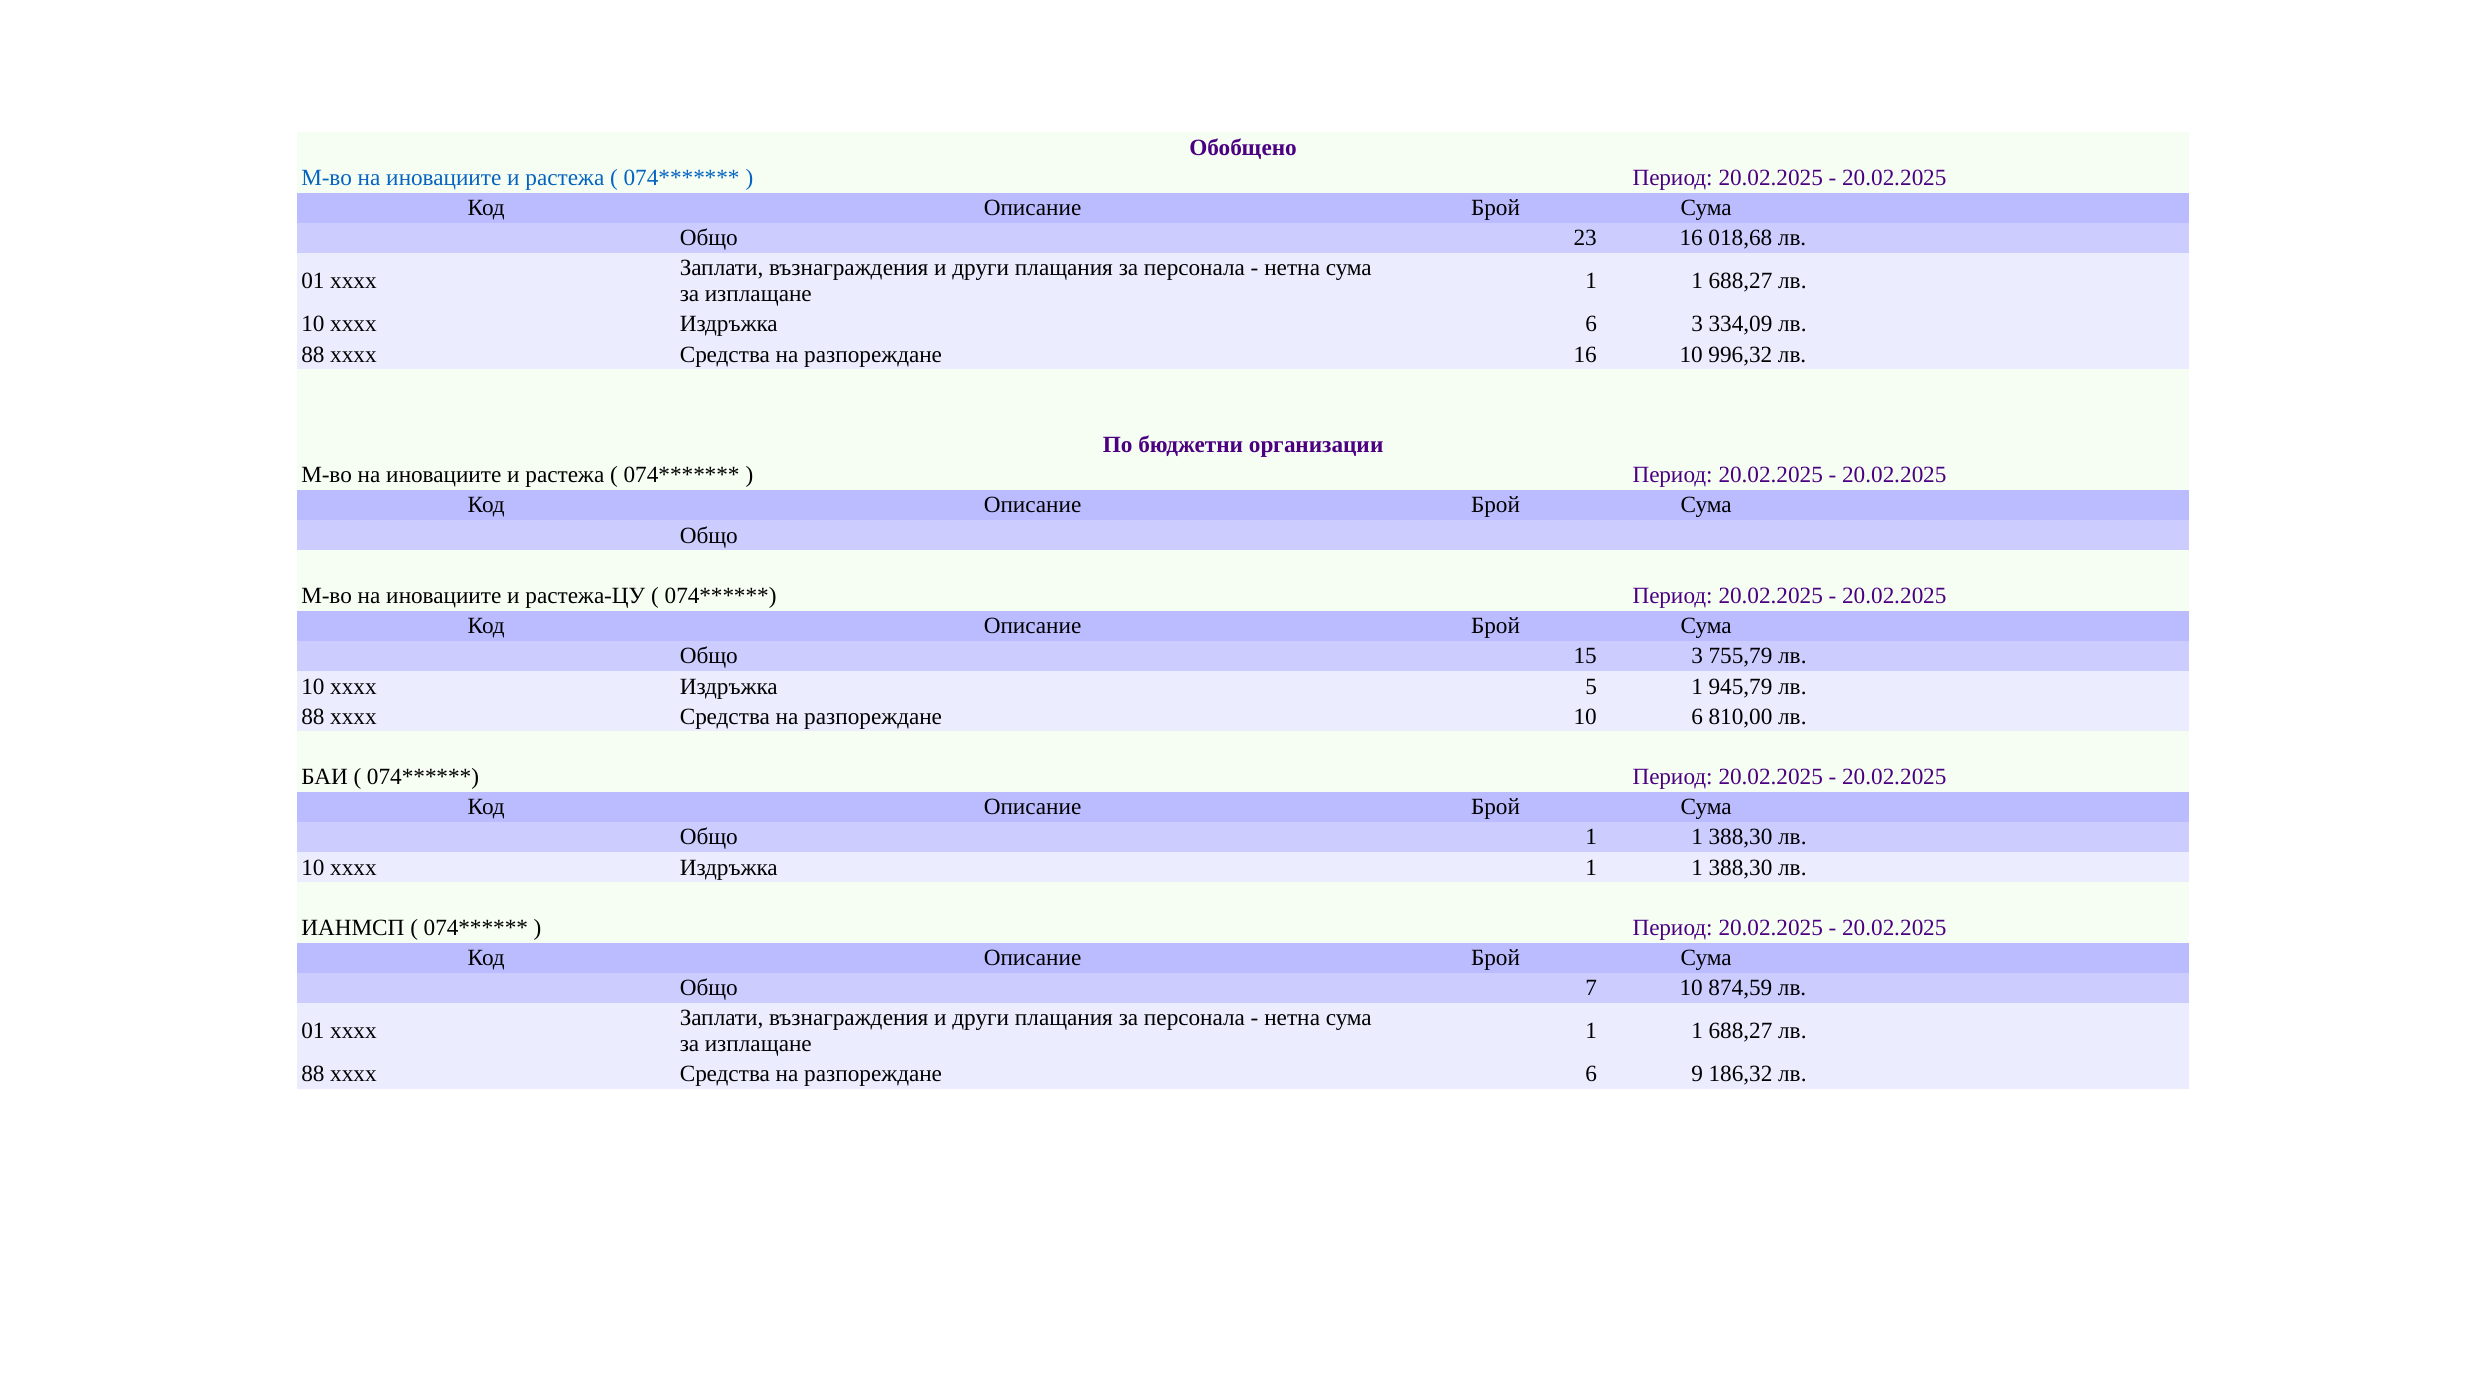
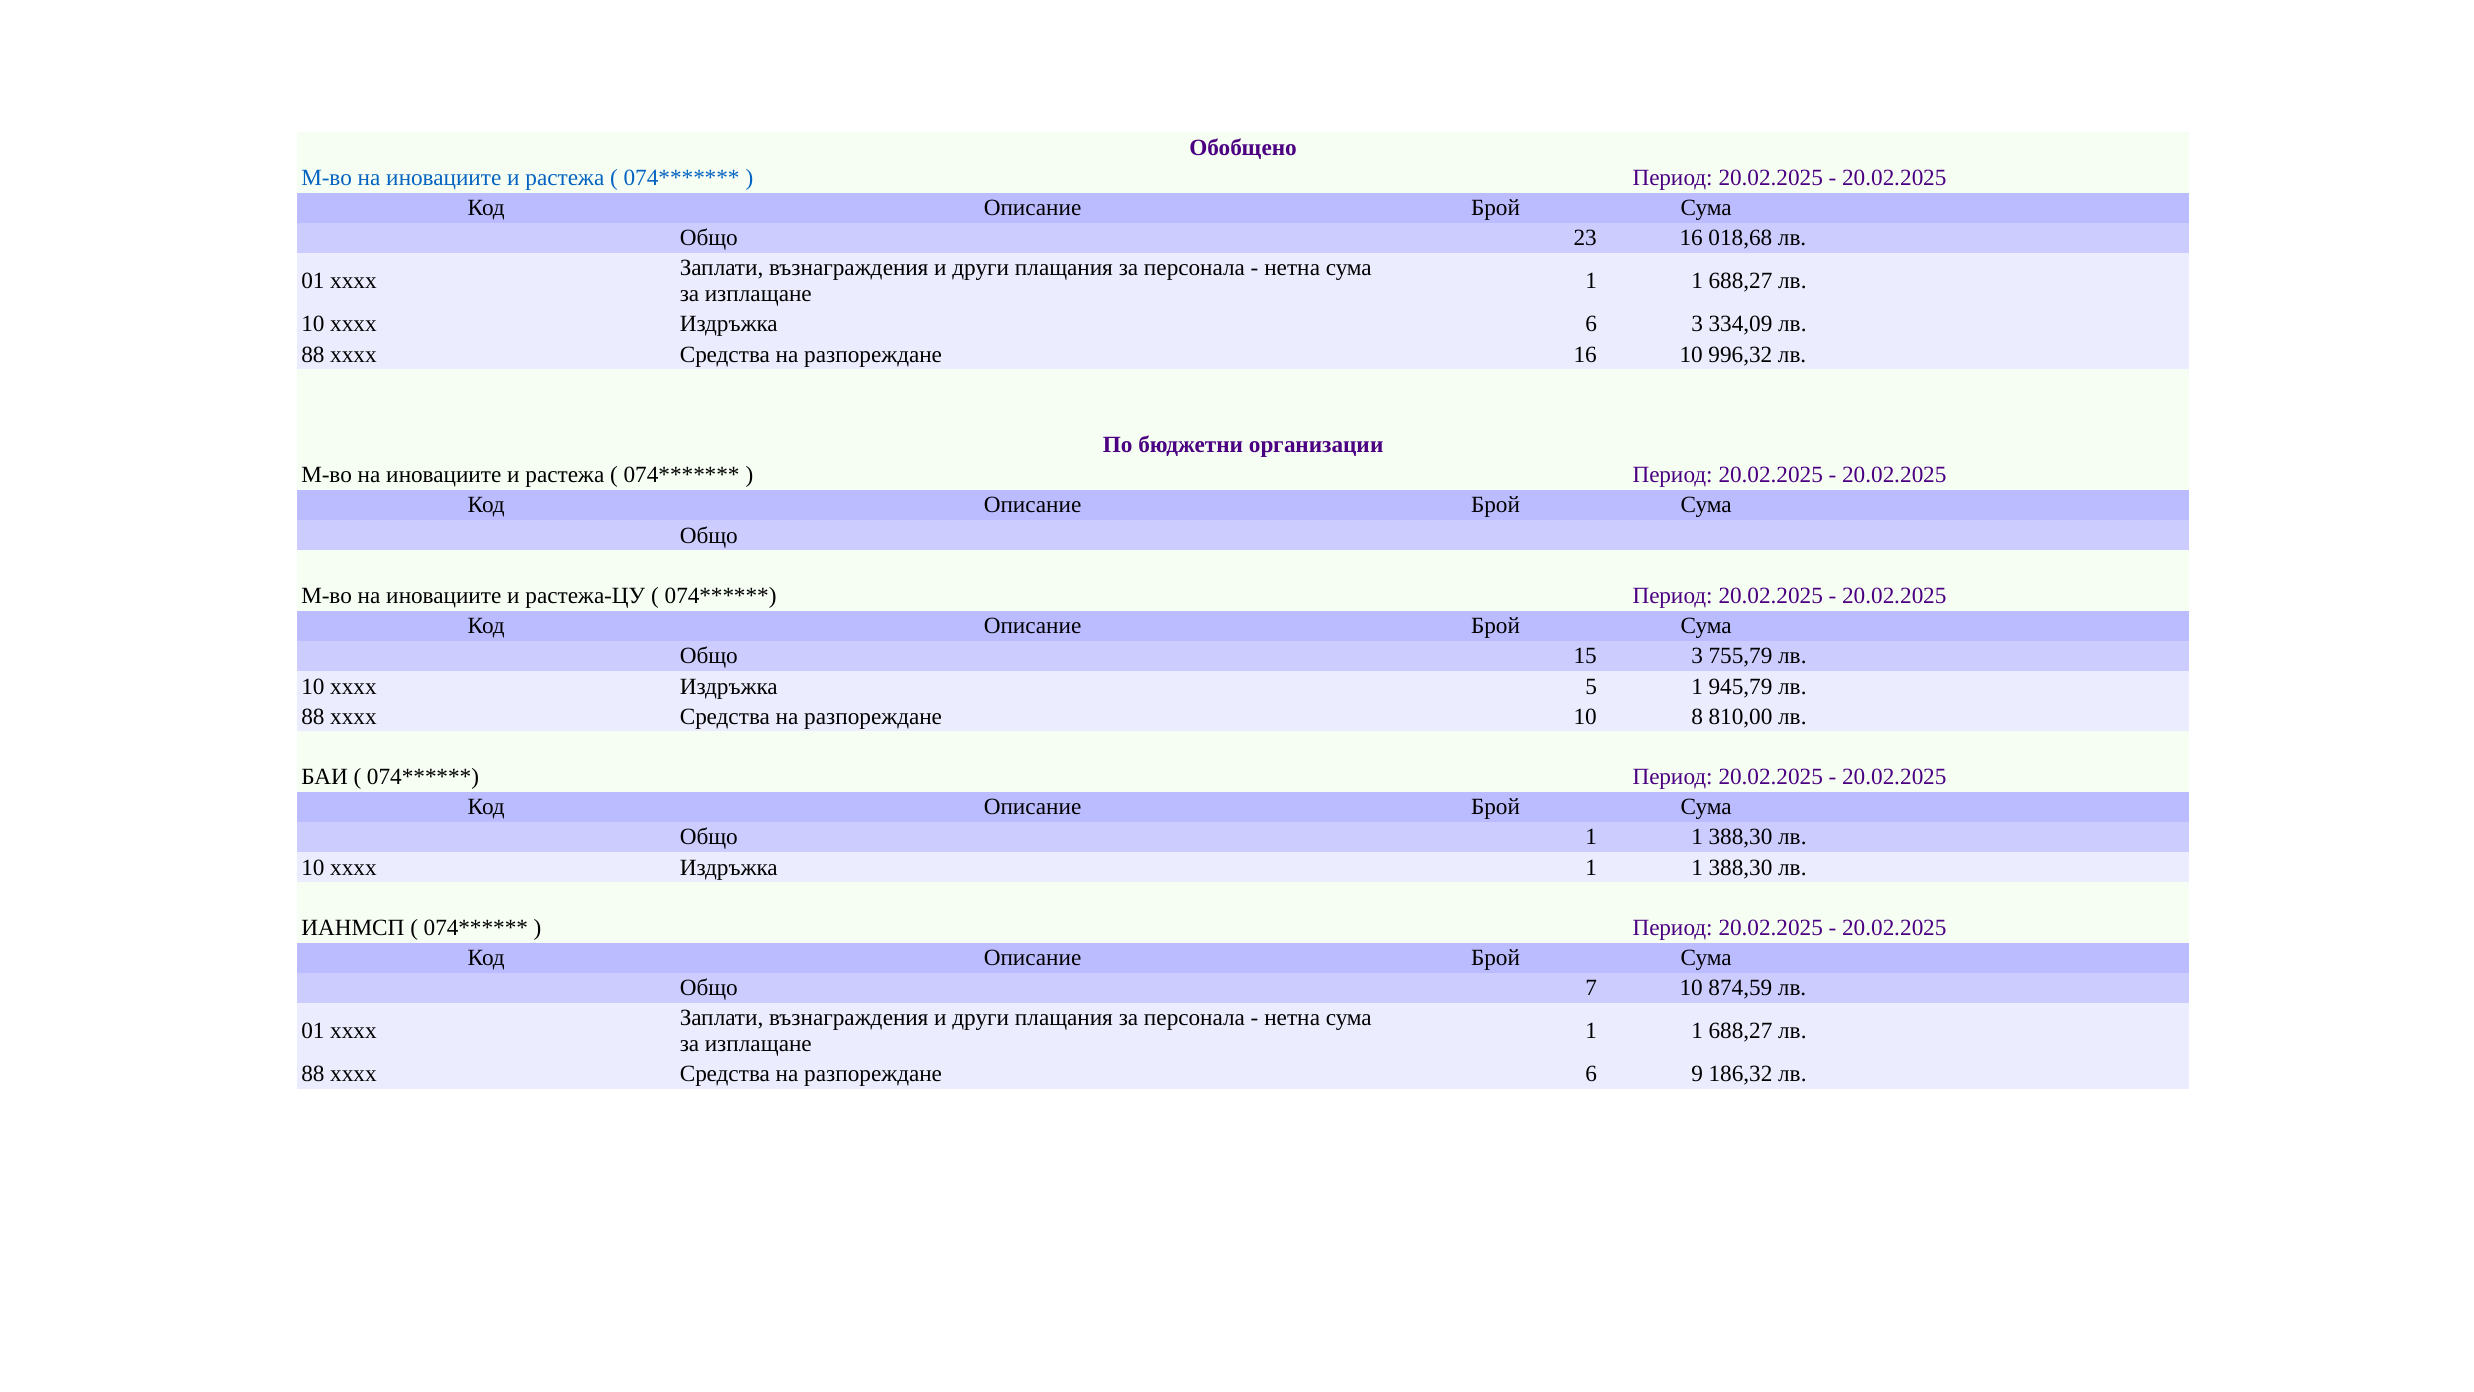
10 6: 6 -> 8 (1697, 716)
